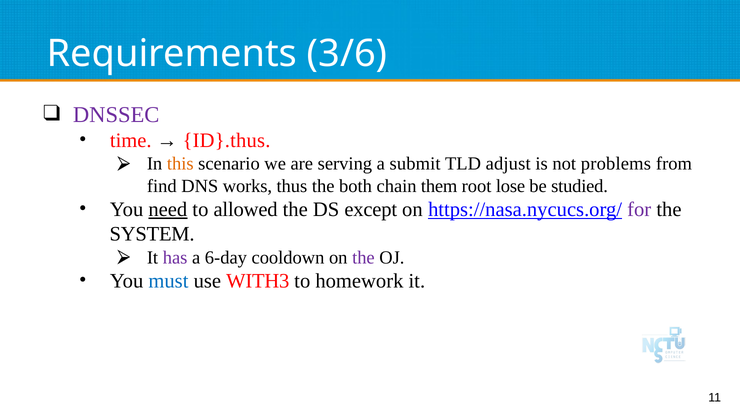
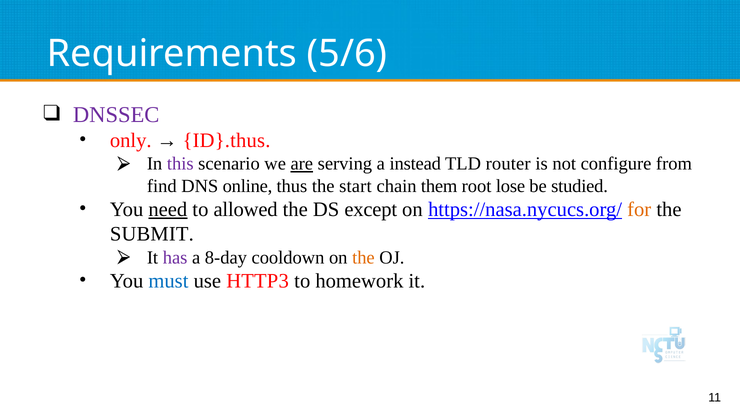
3/6: 3/6 -> 5/6 (347, 54)
time: time -> only (131, 141)
this colour: orange -> purple (180, 164)
are underline: none -> present (302, 164)
submit: submit -> instead (415, 164)
adjust: adjust -> router (508, 164)
problems: problems -> configure (616, 164)
works: works -> online (247, 186)
both: both -> start (355, 186)
for colour: purple -> orange (639, 210)
SYSTEM: SYSTEM -> SUBMIT (152, 234)
6-day: 6-day -> 8-day (226, 258)
the colour: purple -> orange (363, 258)
WITH3: WITH3 -> HTTP3 (258, 281)
